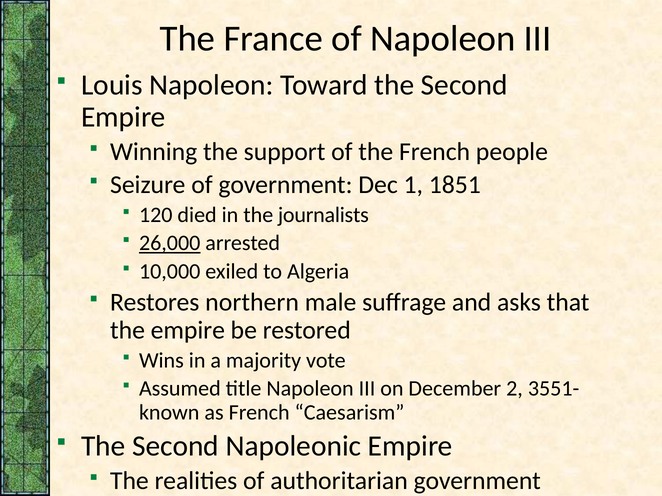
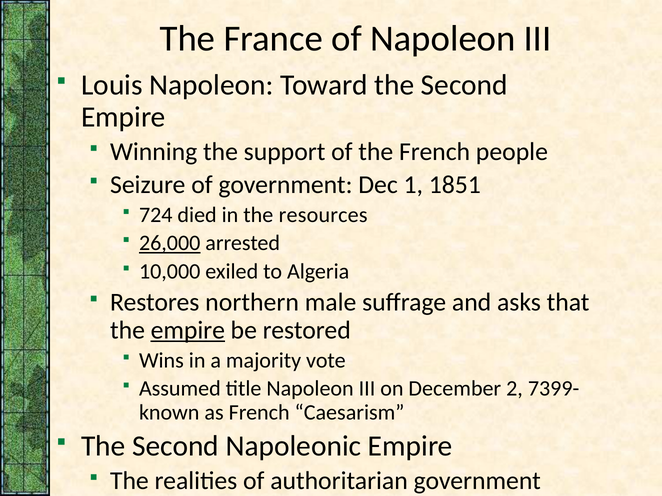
120: 120 -> 724 (156, 215)
the journalists: journalists -> resources (323, 215)
empire underline: none -> present (188, 330)
3551-: 3551- -> 7399- (554, 389)
